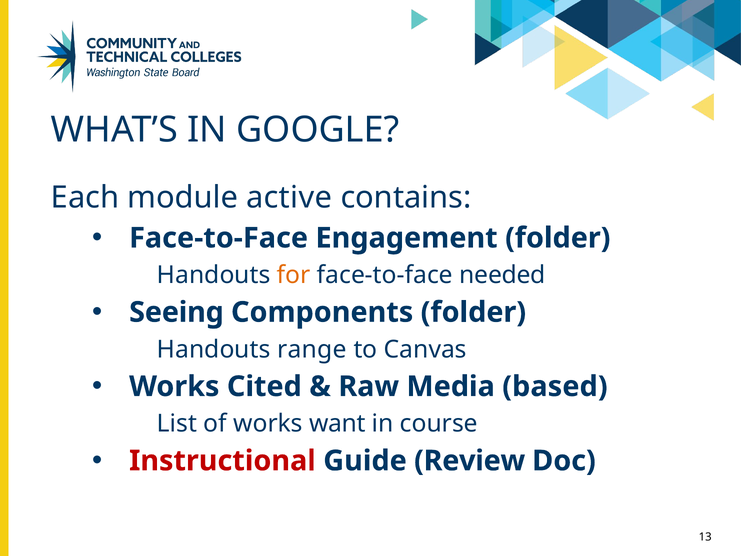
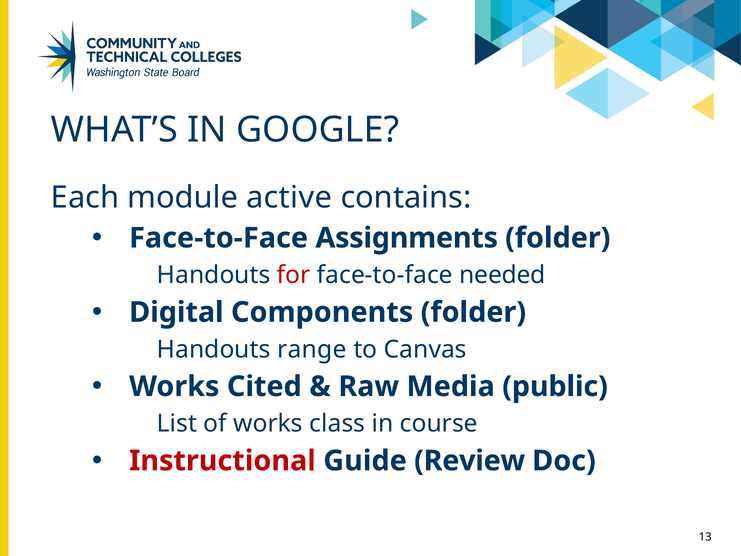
Engagement: Engagement -> Assignments (407, 238)
for colour: orange -> red (294, 275)
Seeing: Seeing -> Digital (176, 312)
based: based -> public (555, 386)
want: want -> class (337, 424)
